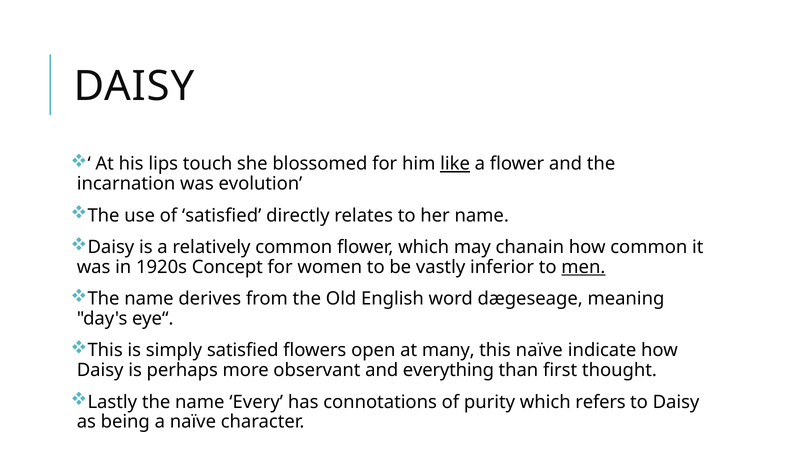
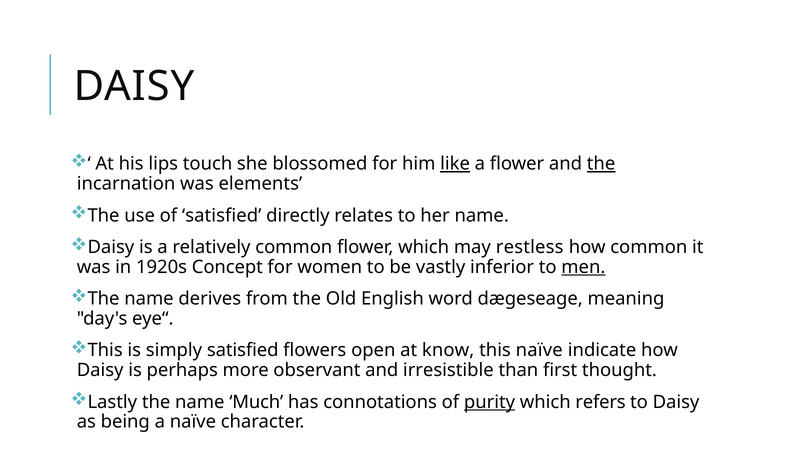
the underline: none -> present (601, 164)
evolution: evolution -> elements (260, 184)
chanain: chanain -> restless (530, 247)
many: many -> know (448, 351)
everything: everything -> irresistible (448, 371)
Every: Every -> Much (256, 402)
purity underline: none -> present (490, 402)
